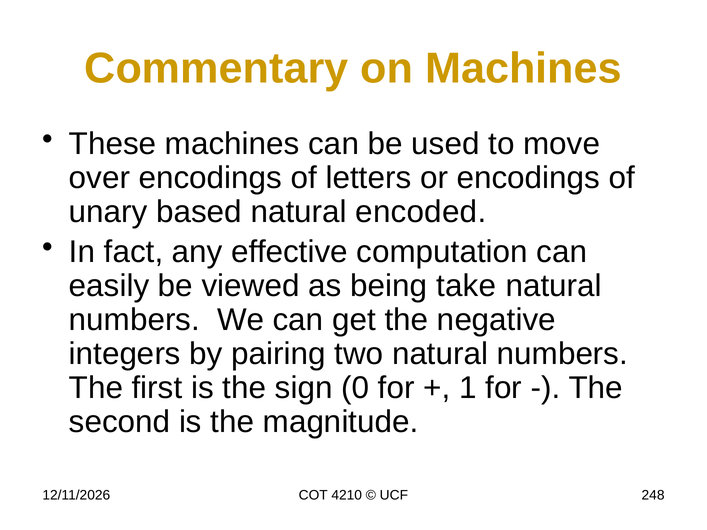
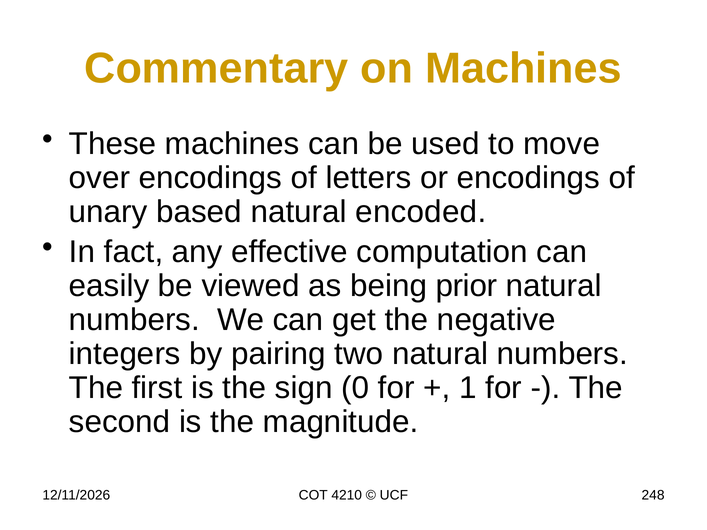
take: take -> prior (466, 286)
